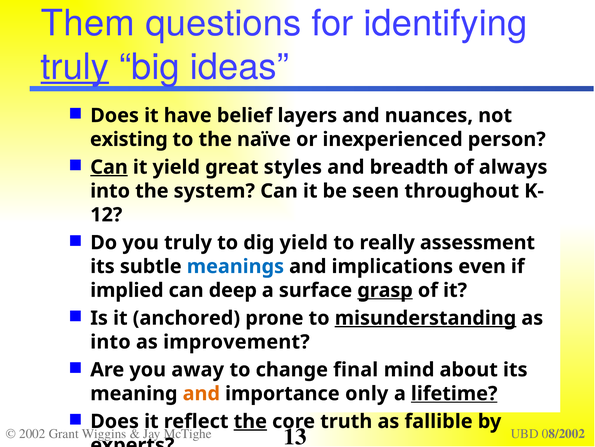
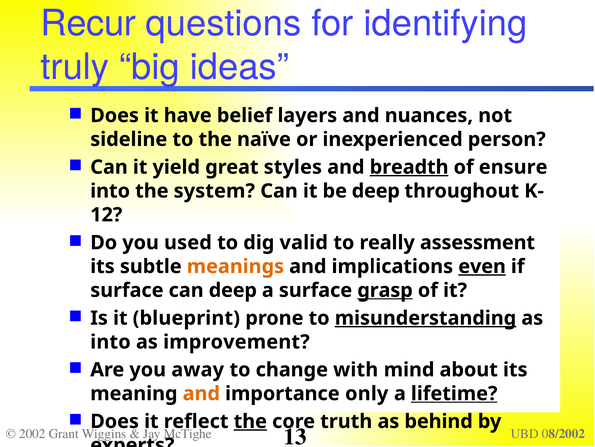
Them: Them -> Recur (88, 23)
truly underline: present -> none (75, 67)
existing: existing -> sideline (129, 139)
Can underline: present -> none (109, 167)
breadth underline: none -> present (409, 167)
always: always -> ensure (513, 167)
be seen: seen -> deep (376, 191)
you truly: truly -> used (188, 242)
dig yield: yield -> valid (304, 242)
meanings colour: blue -> orange (235, 266)
even underline: none -> present (482, 266)
implied: implied -> surface (127, 290)
anchored: anchored -> blueprint (186, 318)
final: final -> with (356, 369)
fallible: fallible -> behind (439, 421)
